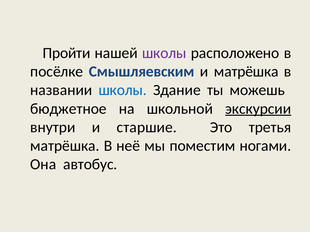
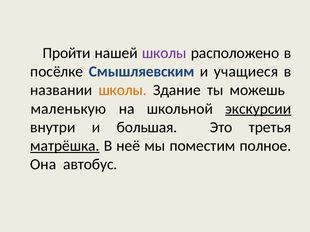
и матрёшка: матрёшка -> учащиеся (246, 72)
школы colour: blue -> orange (123, 90)
бюджетное: бюджетное -> маленькую (68, 109)
старшие: старшие -> большая (147, 128)
матрёшка underline: none -> present (65, 146)
ногами: ногами -> полное (265, 146)
